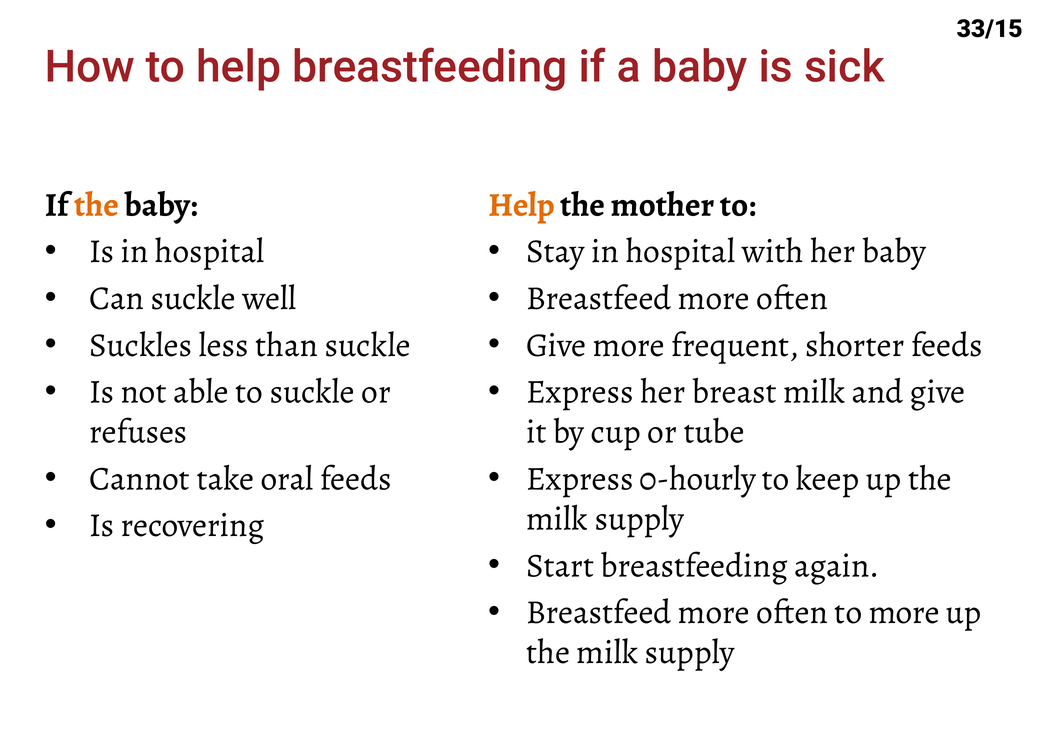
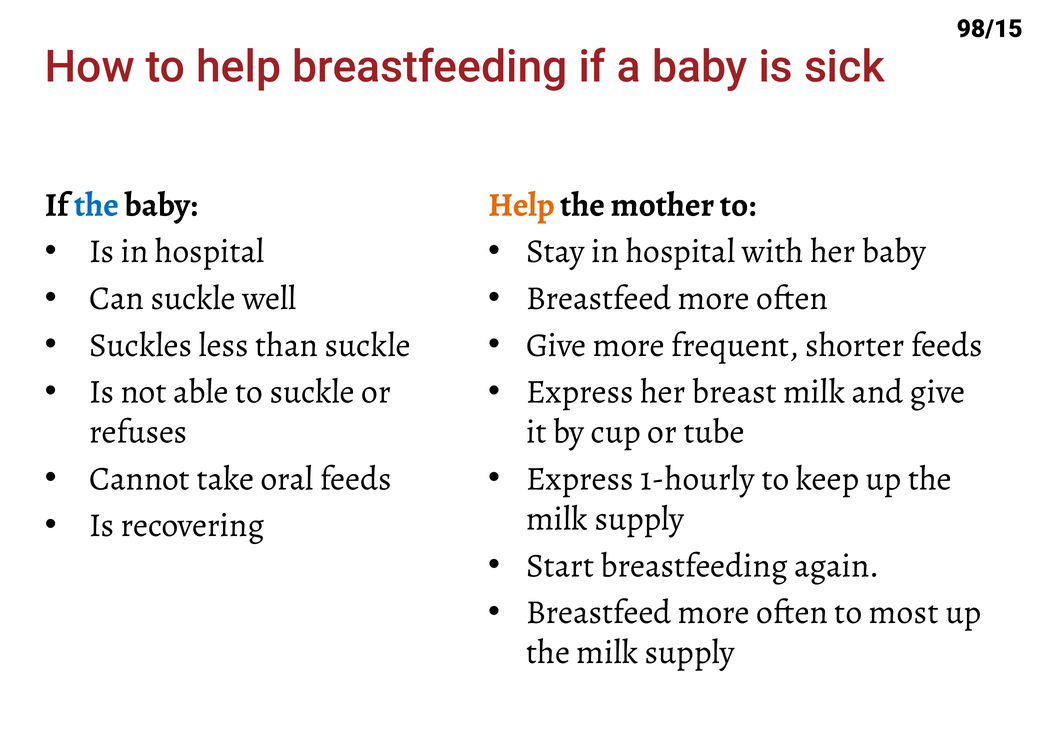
33/15: 33/15 -> 98/15 (990, 29)
the colour: orange -> blue (96, 205)
0-hourly: 0-hourly -> 1-hourly (697, 479)
to more: more -> most (904, 612)
